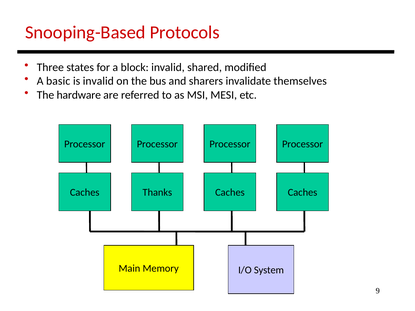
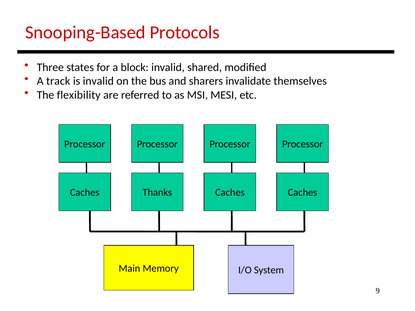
basic: basic -> track (58, 81)
hardware: hardware -> flexibility (79, 95)
